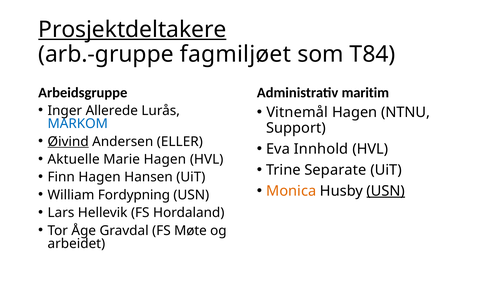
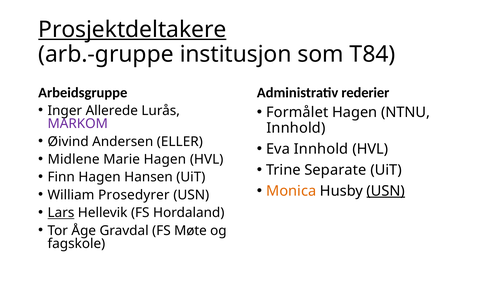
fagmiljøet: fagmiljøet -> institusjon (236, 54)
maritim: maritim -> rederier (365, 93)
Vitnemål: Vitnemål -> Formålet (297, 112)
MARKOM colour: blue -> purple (78, 124)
Support: Support -> Innhold (296, 128)
Øivind underline: present -> none (68, 142)
Aktuelle: Aktuelle -> Midlene (74, 159)
Fordypning: Fordypning -> Prosedyrer (134, 195)
Lars underline: none -> present (61, 213)
arbeidet: arbeidet -> fagskole (76, 244)
